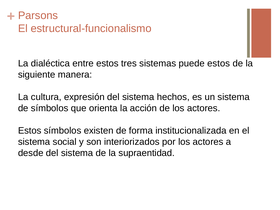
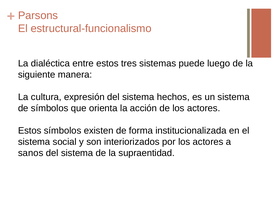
puede estos: estos -> luego (219, 63)
desde: desde -> sanos (31, 153)
